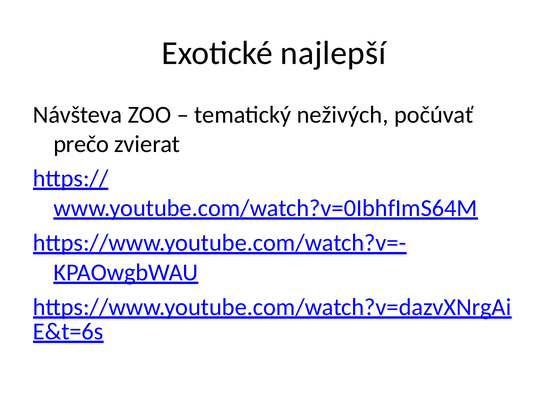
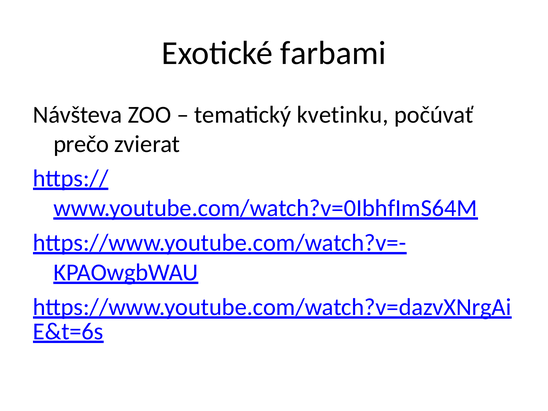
najlepší: najlepší -> farbami (333, 53)
neživých: neživých -> kvetinku (343, 115)
